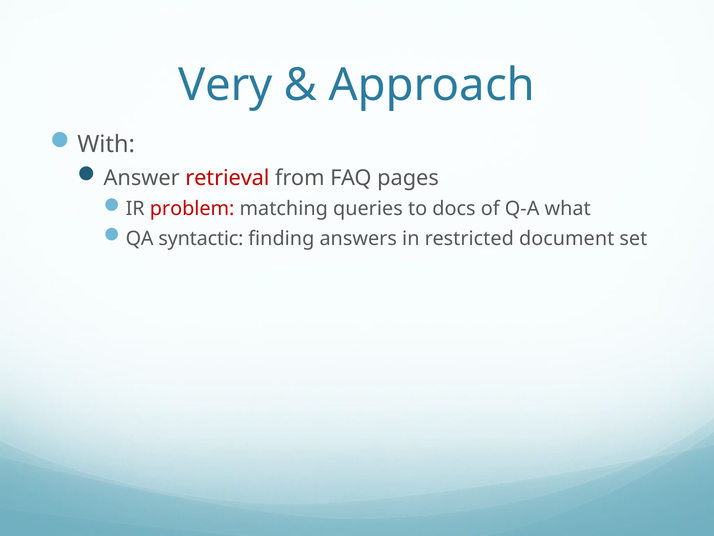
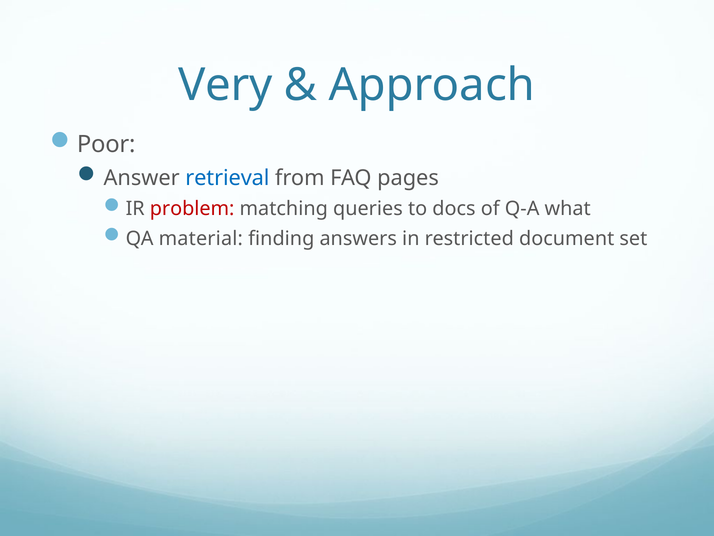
With: With -> Poor (106, 144)
retrieval colour: red -> blue (227, 178)
syntactic: syntactic -> material (201, 238)
